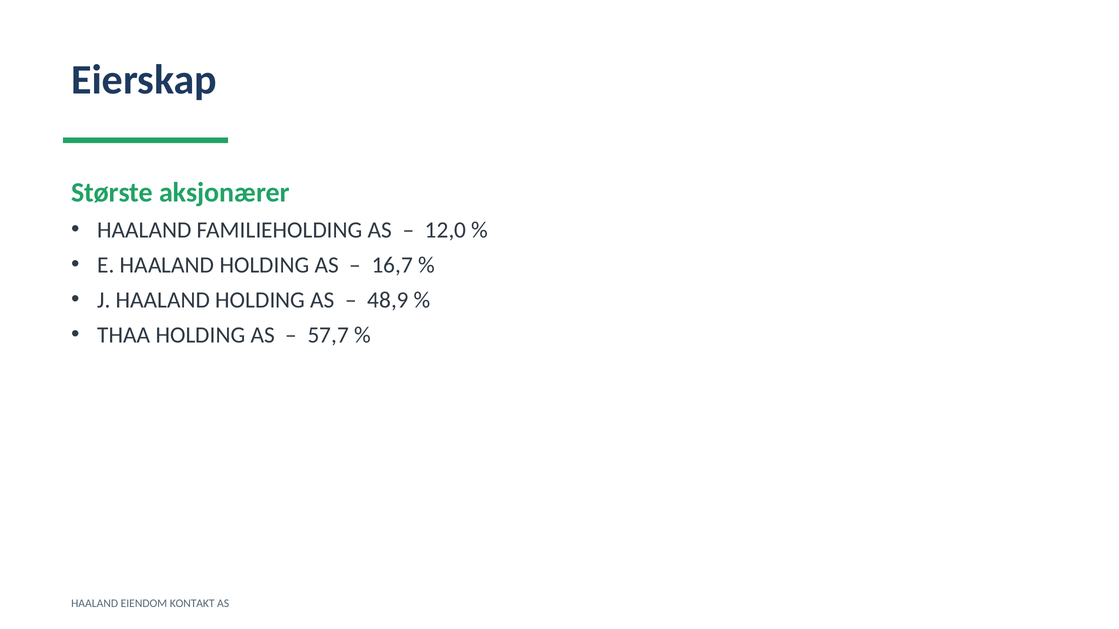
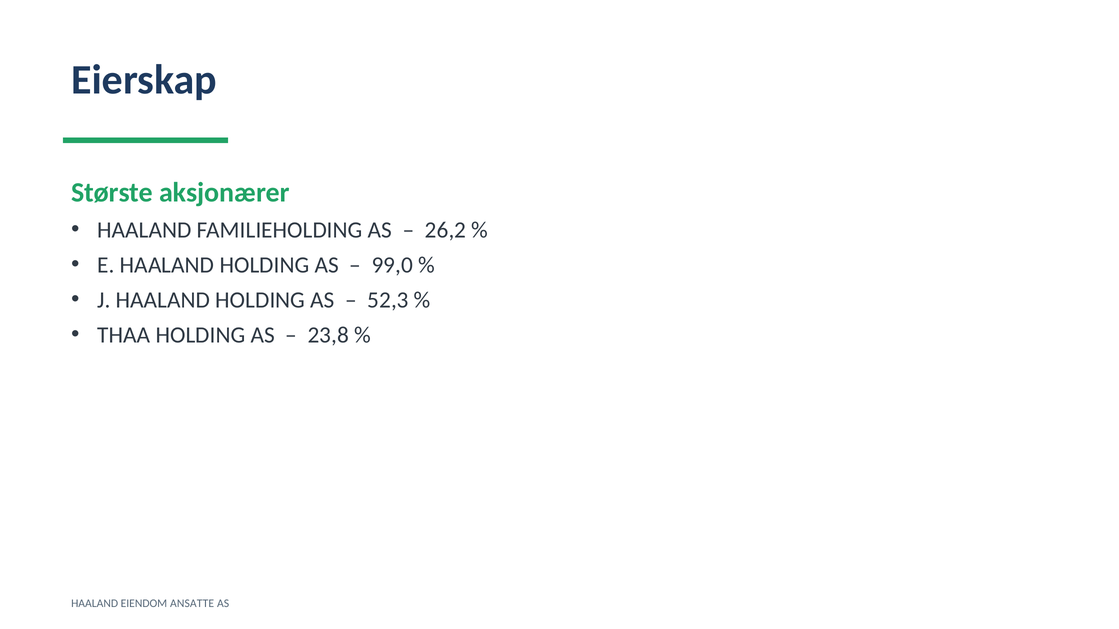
12,0: 12,0 -> 26,2 (446, 230)
16,7: 16,7 -> 99,0 (392, 265)
48,9: 48,9 -> 52,3 (388, 300)
57,7: 57,7 -> 23,8 (328, 335)
KONTAKT: KONTAKT -> ANSATTE (192, 604)
